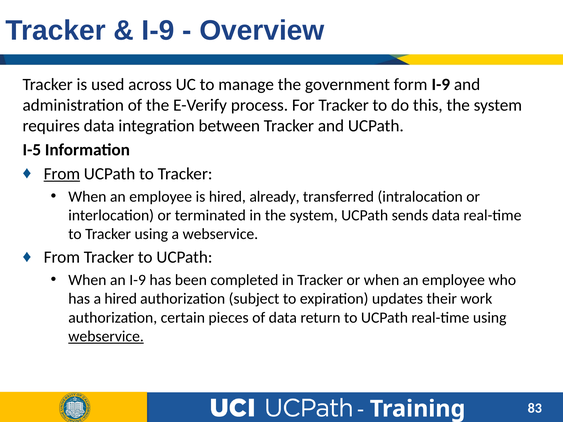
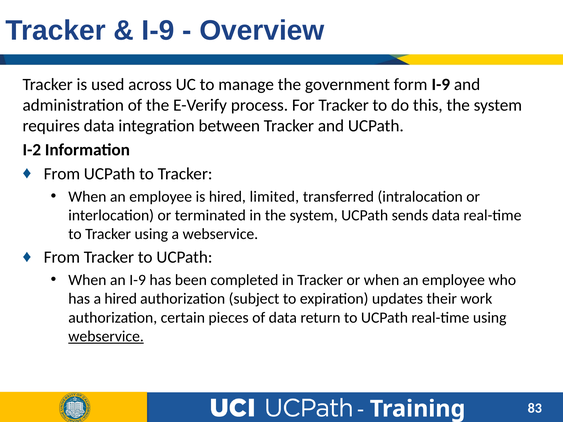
I-5: I-5 -> I-2 (32, 150)
From underline: present -> none (62, 174)
already: already -> limited (274, 197)
